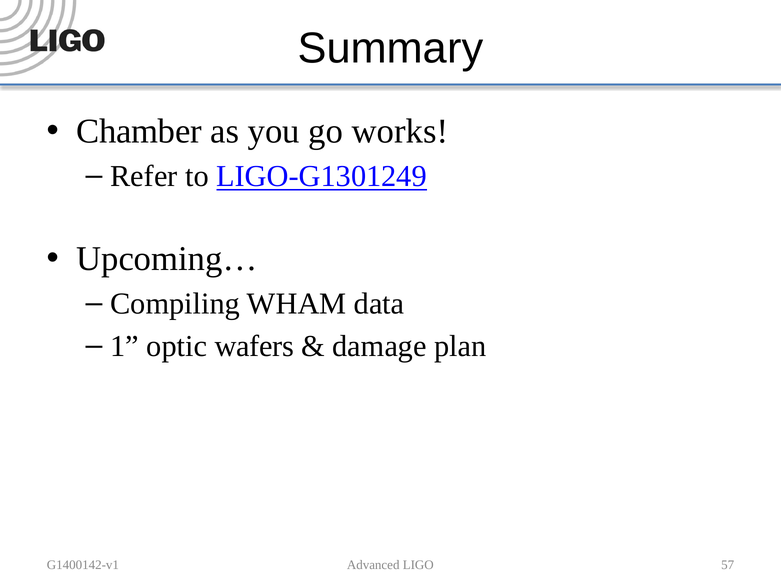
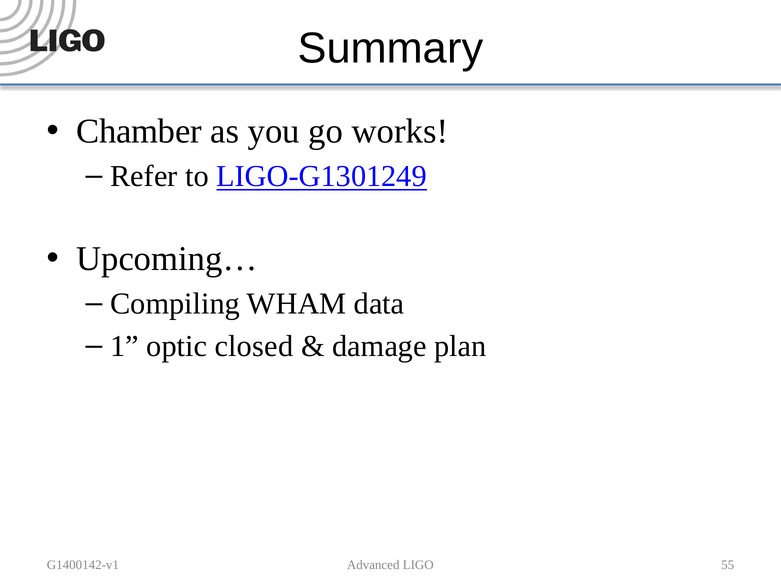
wafers: wafers -> closed (254, 346)
57: 57 -> 55 (728, 565)
